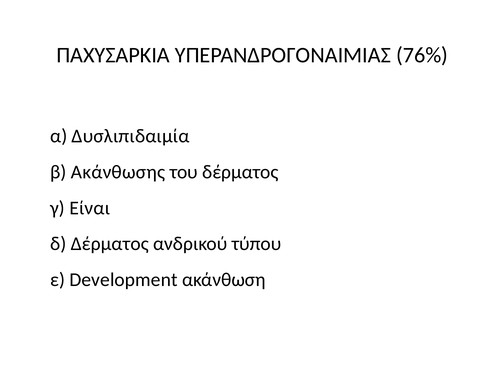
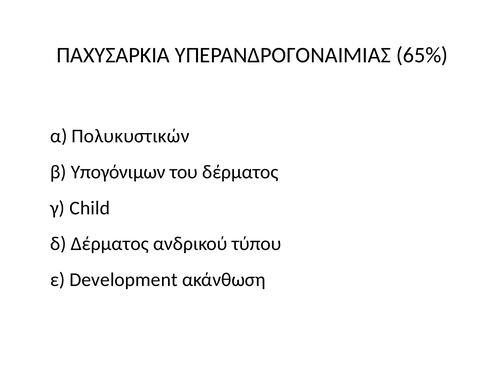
76%: 76% -> 65% (422, 55)
Δυσλιπιδαιμία: Δυσλιπιδαιμία -> Πολυκυστικών (131, 136)
Ακάνθωσης: Ακάνθωσης -> Υπογόνιμων (118, 172)
Είναι: Είναι -> Child (90, 208)
